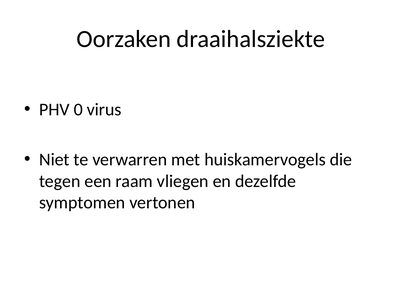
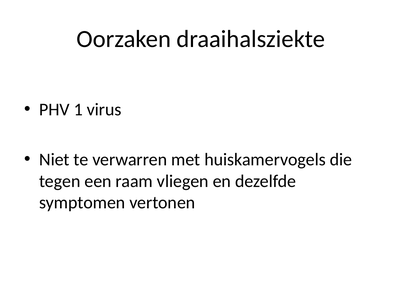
0: 0 -> 1 (78, 109)
